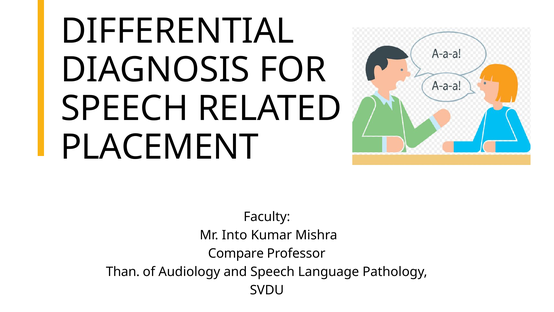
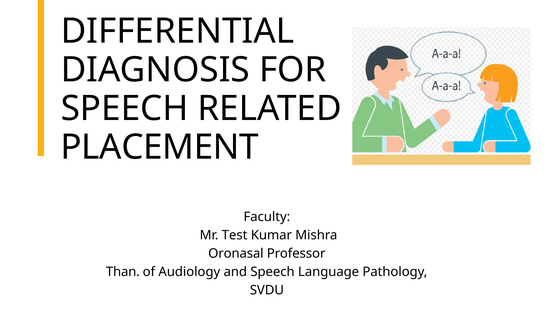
Into: Into -> Test (235, 235)
Compare: Compare -> Oronasal (236, 253)
